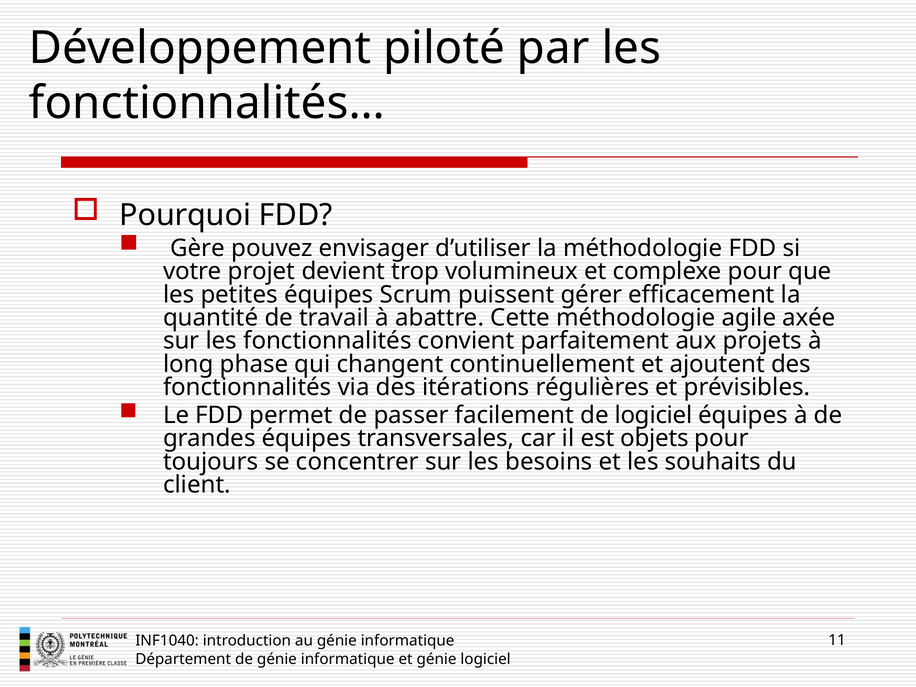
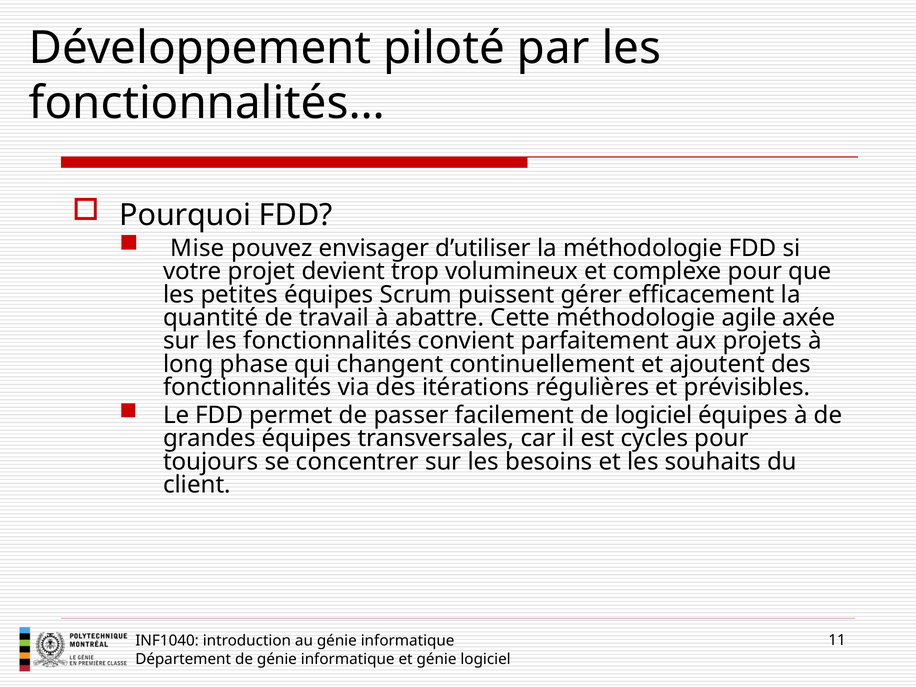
Gère: Gère -> Mise (197, 248)
objets: objets -> cycles (654, 438)
